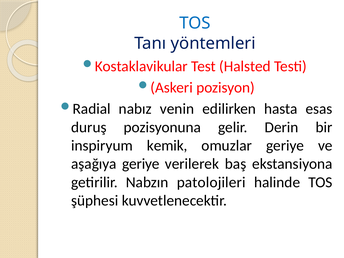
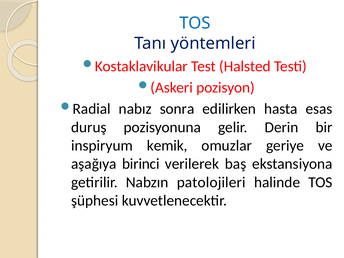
venin: venin -> sonra (177, 109)
aşağıya geriye: geriye -> birinci (141, 164)
